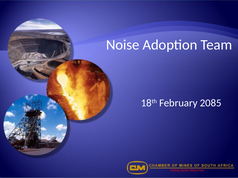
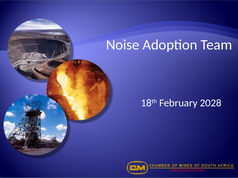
2085: 2085 -> 2028 (211, 103)
